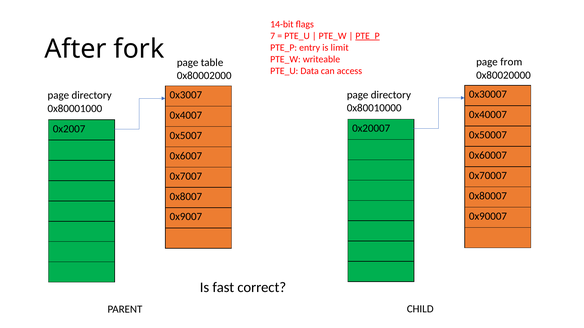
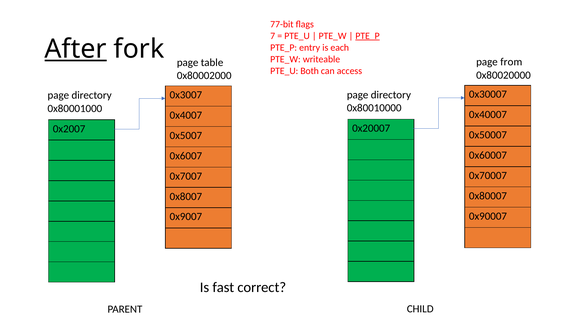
14-bit: 14-bit -> 77-bit (282, 24)
After underline: none -> present (76, 49)
limit: limit -> each (340, 48)
Data: Data -> Both (310, 71)
